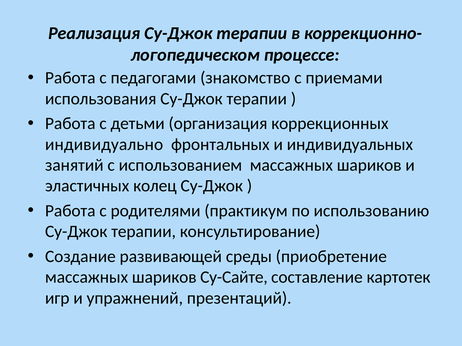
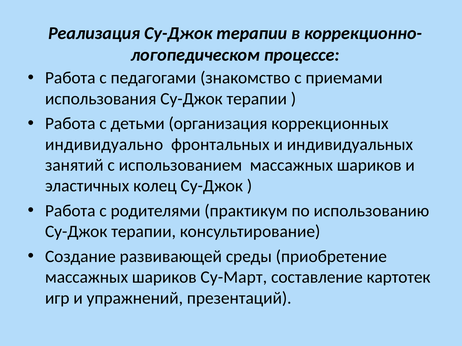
Су-Сайте: Су-Сайте -> Су-Март (234, 278)
